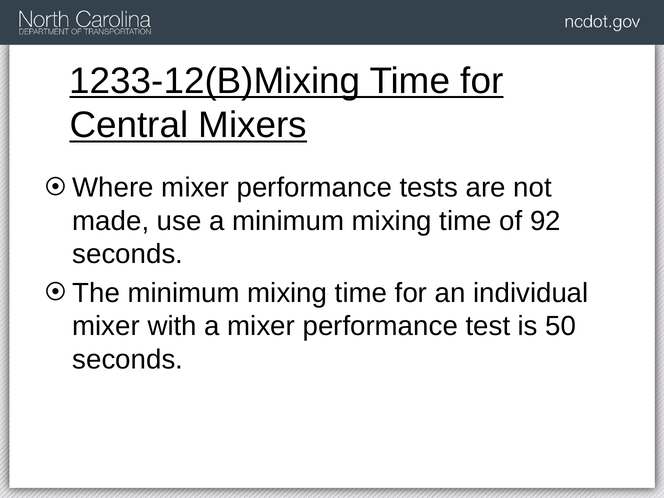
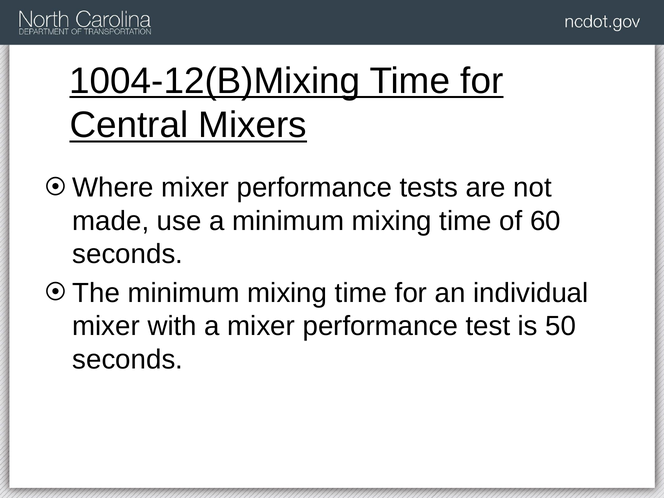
1233-12(B)Mixing: 1233-12(B)Mixing -> 1004-12(B)Mixing (215, 81)
92: 92 -> 60 (545, 221)
